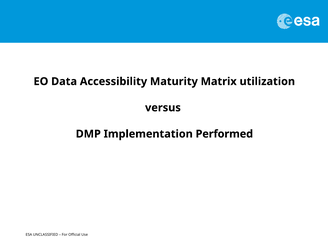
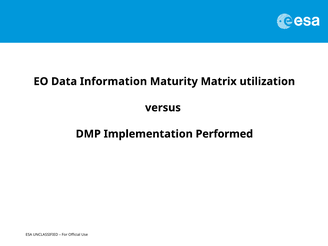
Accessibility: Accessibility -> Information (113, 81)
